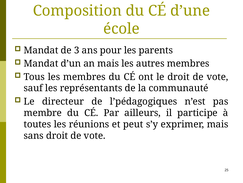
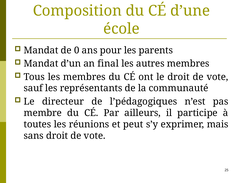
3: 3 -> 0 (77, 50)
an mais: mais -> final (108, 63)
